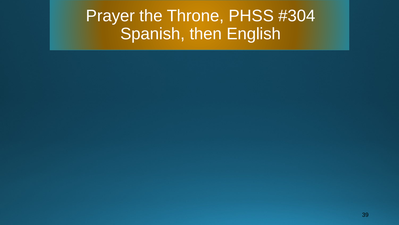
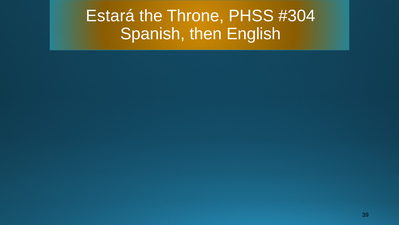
Prayer: Prayer -> Estará (110, 16)
